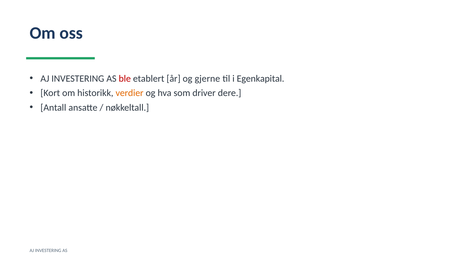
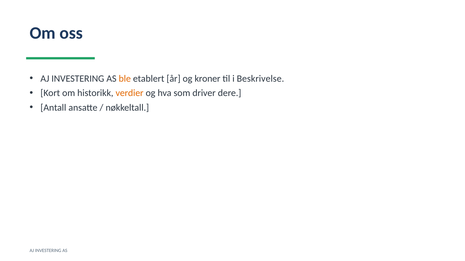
ble colour: red -> orange (125, 79)
gjerne: gjerne -> kroner (207, 79)
Egenkapital: Egenkapital -> Beskrivelse (260, 79)
